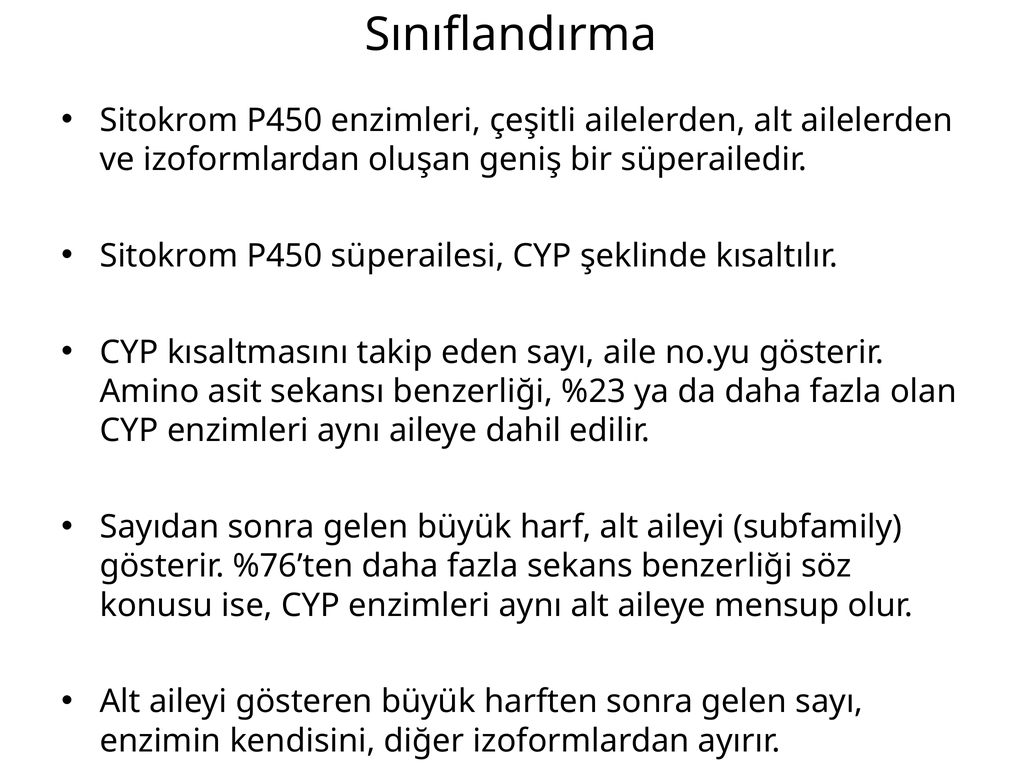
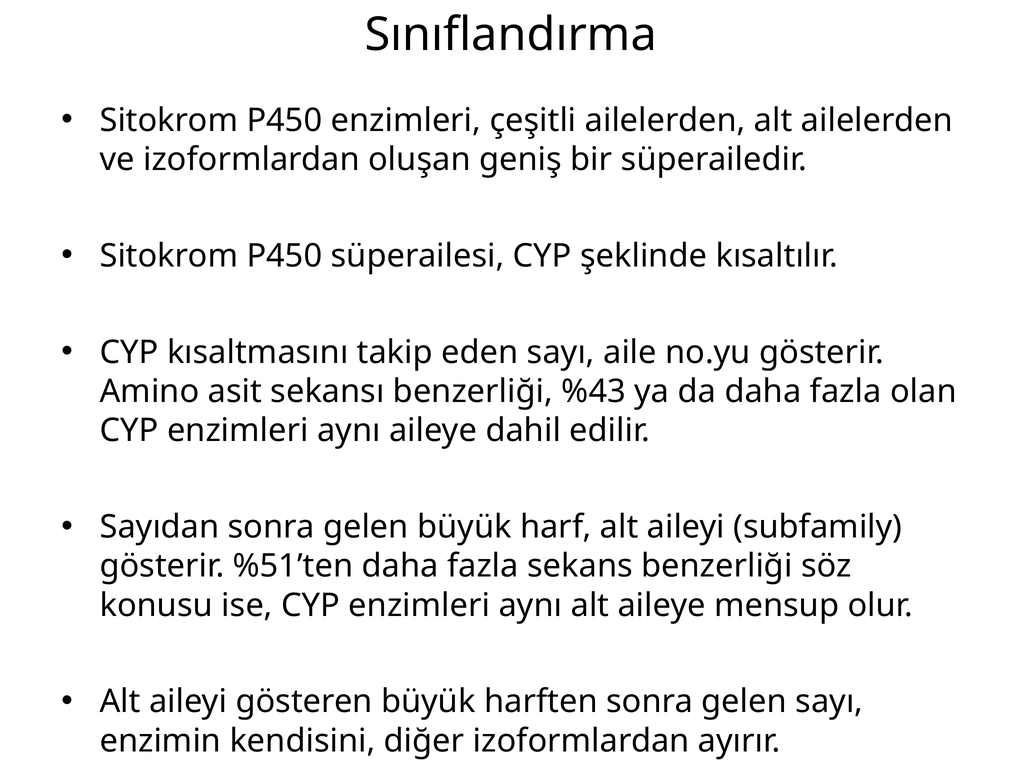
%23: %23 -> %43 (594, 392)
%76’ten: %76’ten -> %51’ten (293, 567)
